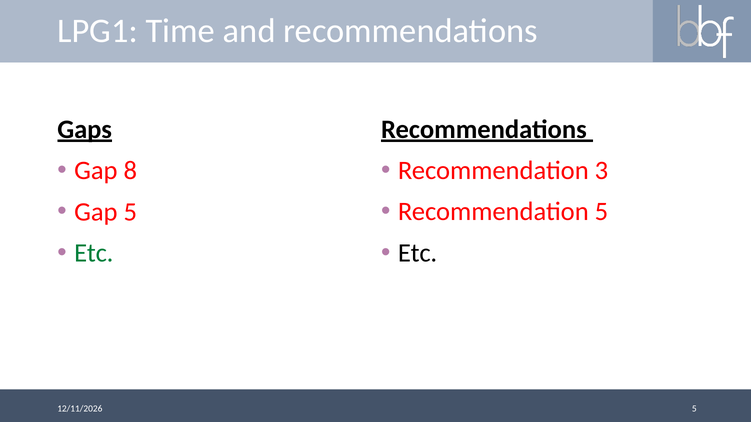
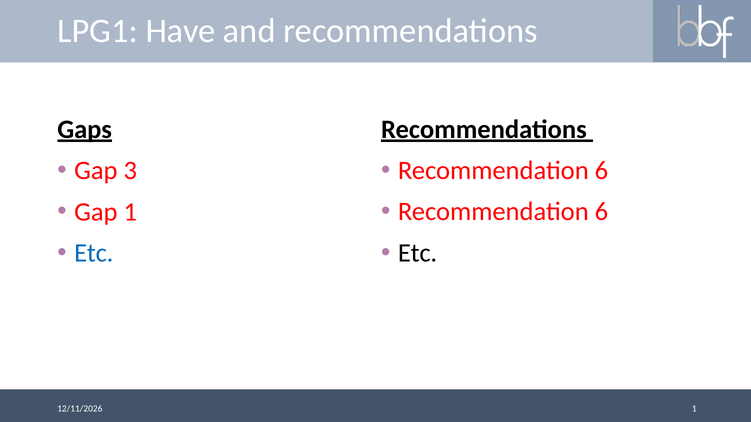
Time: Time -> Have (181, 31)
8: 8 -> 3 (130, 171)
3: 3 -> 6 (601, 171)
Gap 5: 5 -> 1 (130, 212)
5: 5 -> 6 (601, 212)
Etc colour: green -> blue (94, 253)
5: 5 -> 1 (694, 409)
